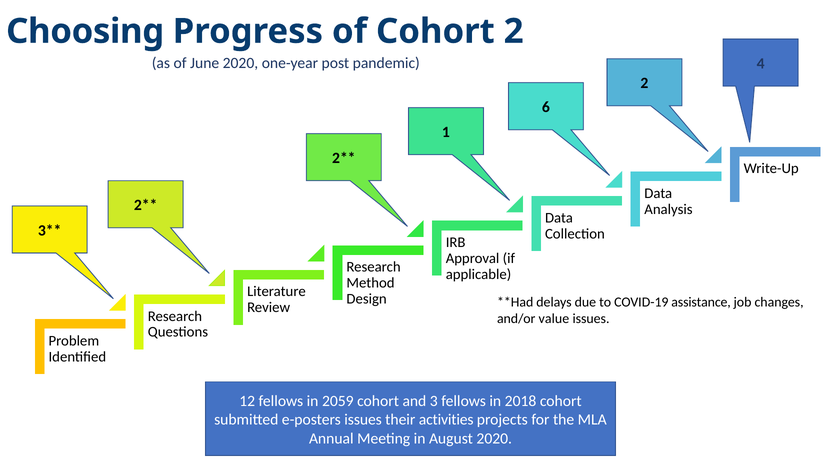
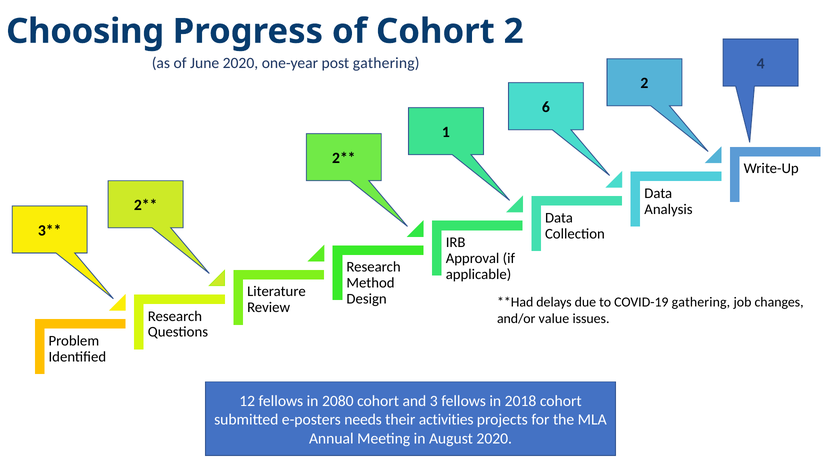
post pandemic: pandemic -> gathering (386, 63)
COVID-19 assistance: assistance -> gathering (701, 302)
2059: 2059 -> 2080 (338, 400)
e-posters issues: issues -> needs (363, 419)
